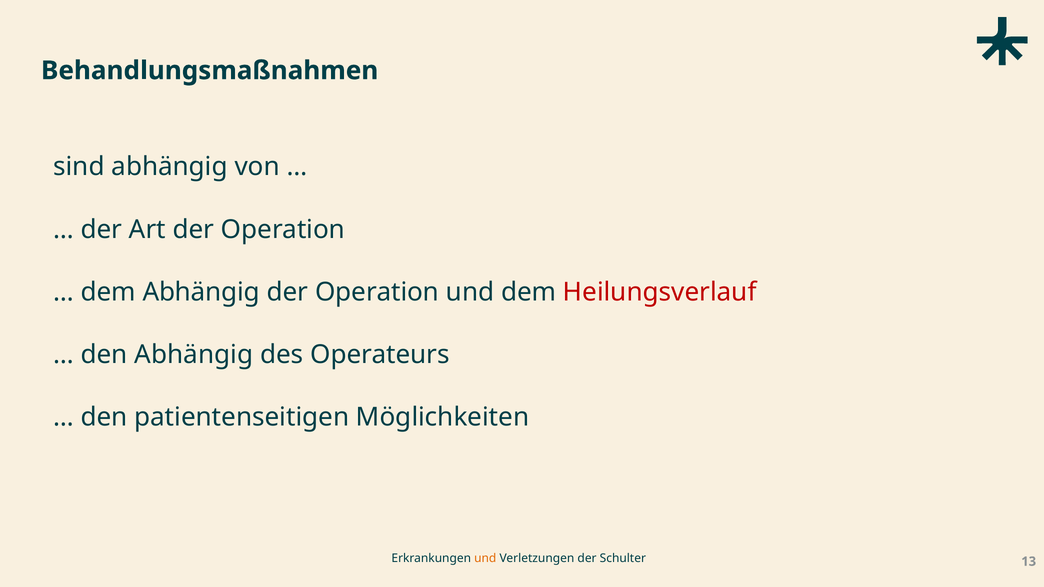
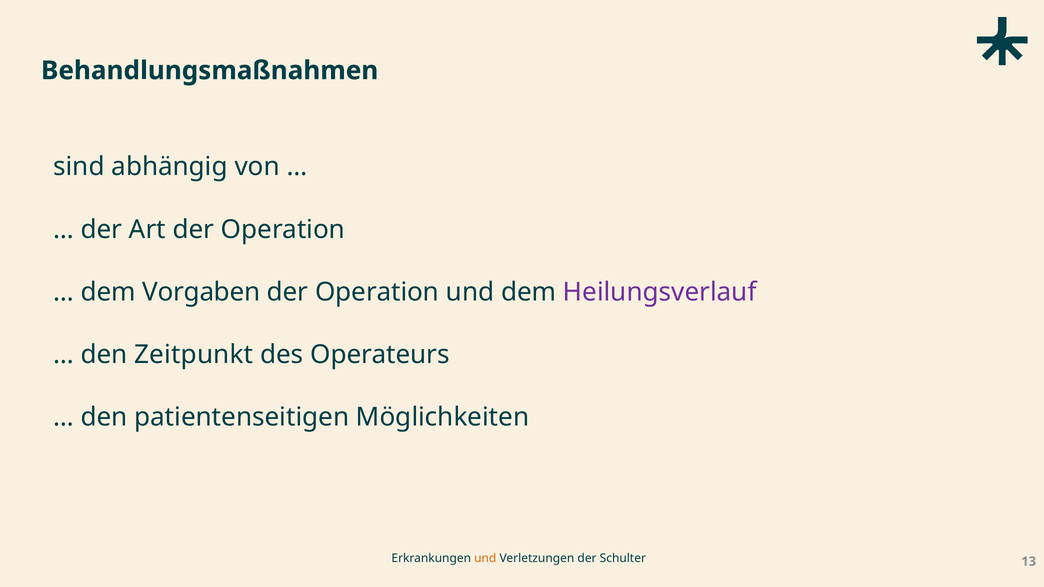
dem Abhängig: Abhängig -> Vorgaben (201, 292)
Heilungsverlauf colour: red -> purple (660, 292)
den Abhängig: Abhängig -> Zeitpunkt (194, 355)
